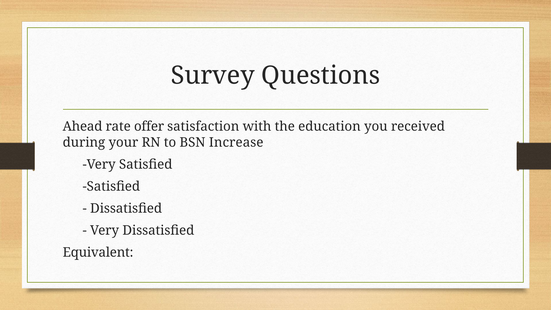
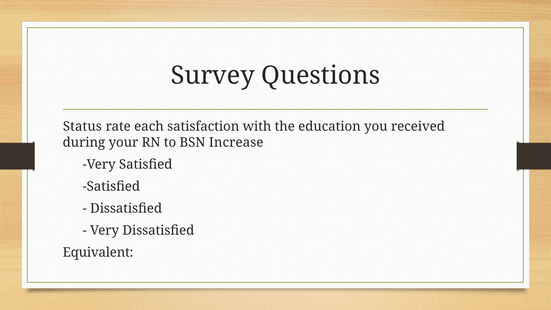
Ahead: Ahead -> Status (82, 126)
offer: offer -> each (149, 126)
